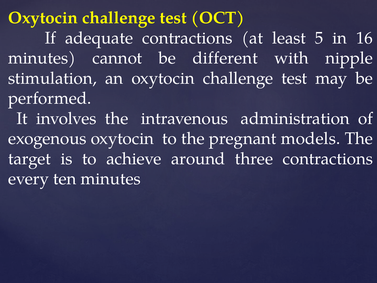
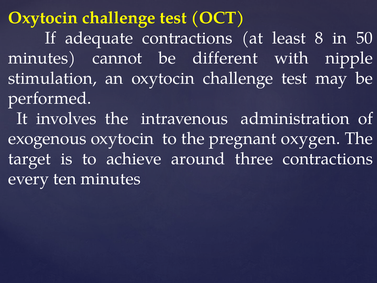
5: 5 -> 8 (319, 38)
16: 16 -> 50 (364, 38)
models: models -> oxygen (311, 139)
